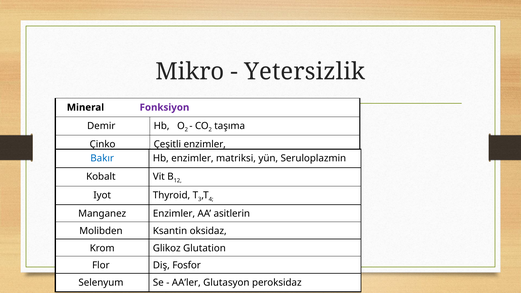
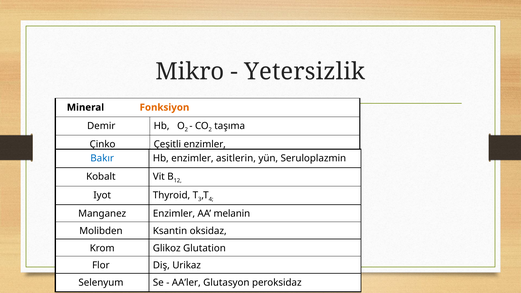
Fonksiyon colour: purple -> orange (164, 107)
matriksi: matriksi -> asitlerin (236, 158)
asitlerin: asitlerin -> melanin (232, 214)
Fosfor: Fosfor -> Urikaz (187, 265)
